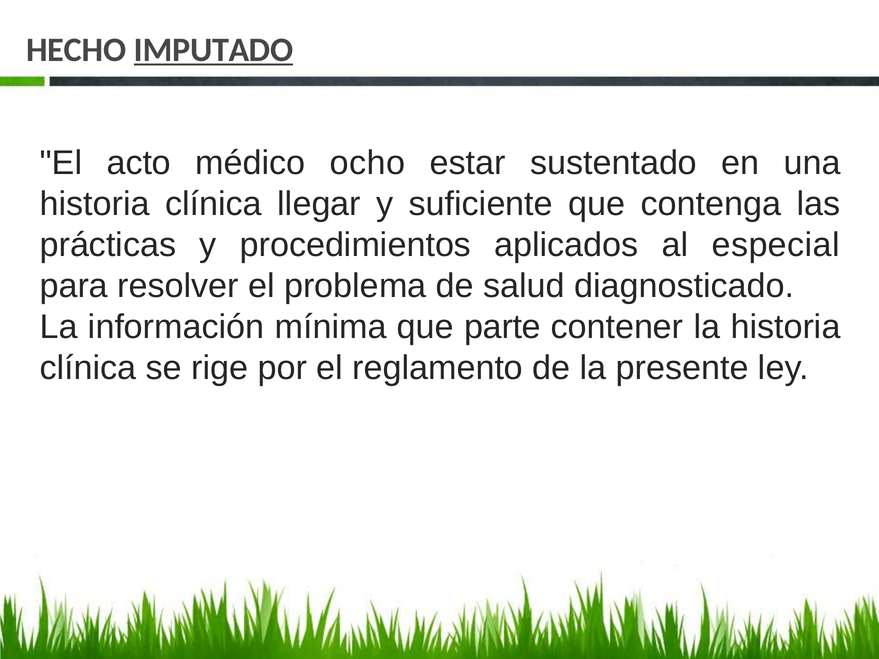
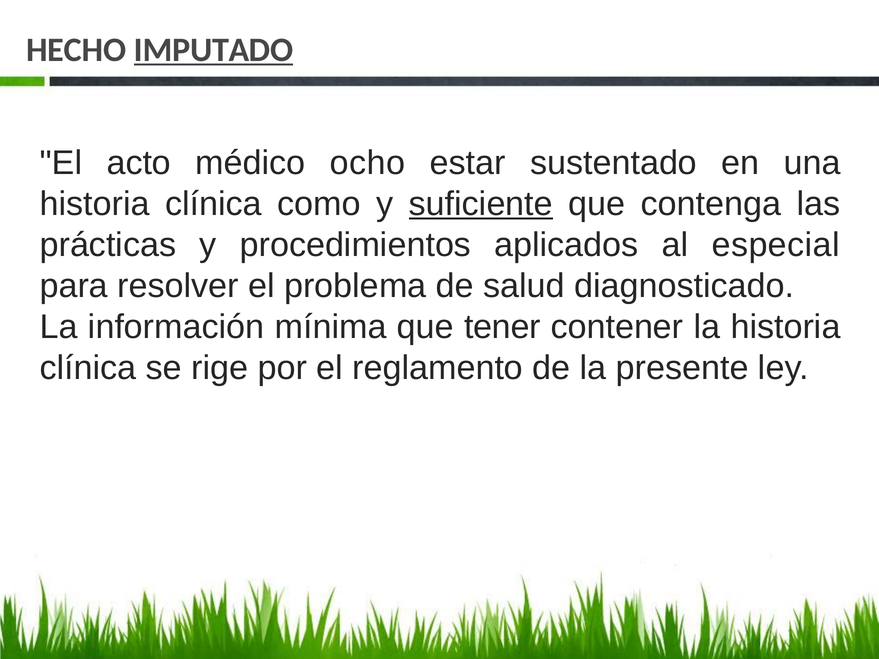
llegar: llegar -> como (319, 204)
suficiente underline: none -> present (481, 204)
parte: parte -> tener (502, 327)
